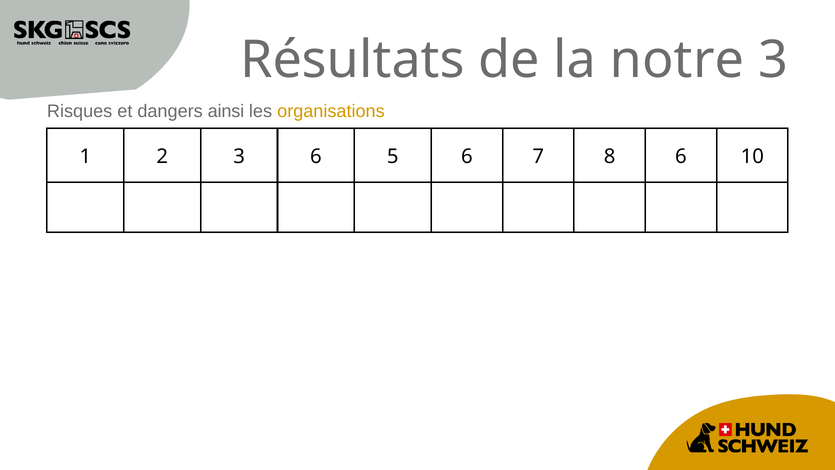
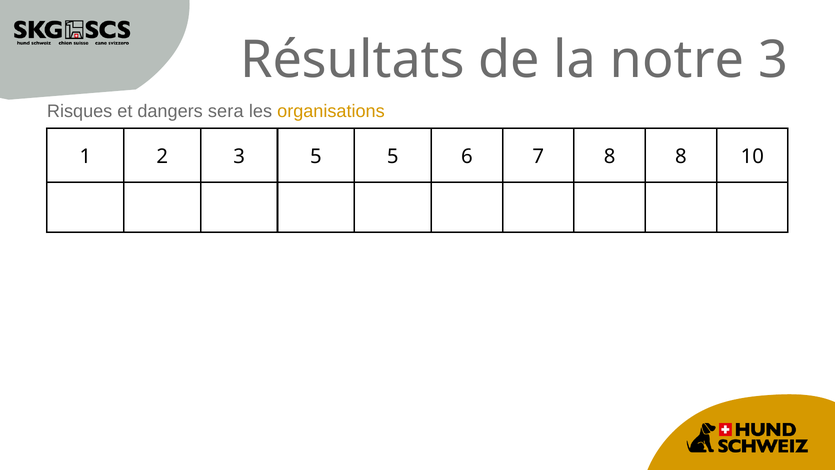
ainsi: ainsi -> sera (226, 111)
3 6: 6 -> 5 (316, 157)
8 6: 6 -> 8 (681, 157)
